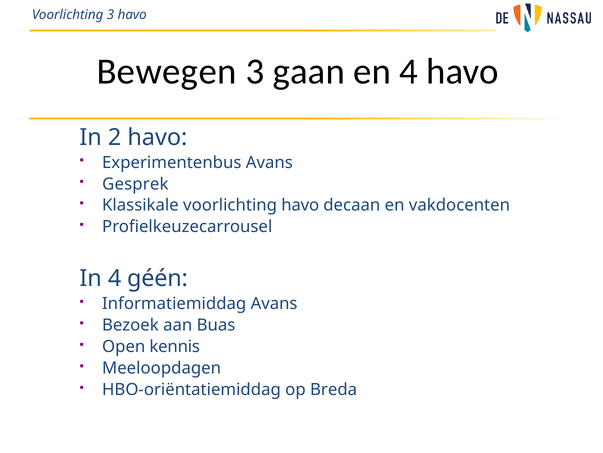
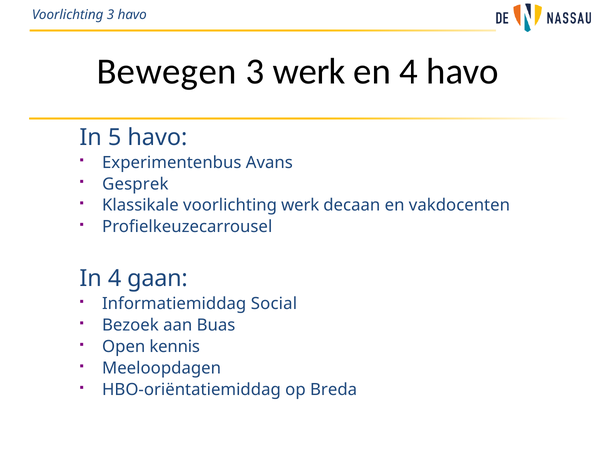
3 gaan: gaan -> werk (309, 72)
2: 2 -> 5 (115, 137)
voorlichting havo: havo -> werk (300, 205)
géén: géén -> gaan (157, 278)
Informatiemiddag Avans: Avans -> Social (274, 303)
